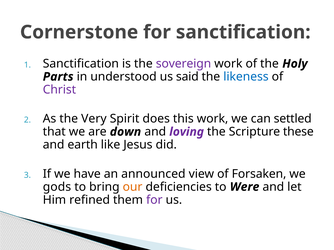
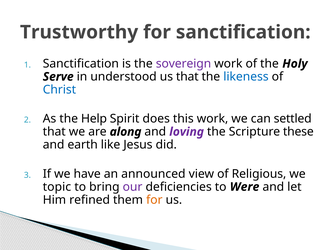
Cornerstone: Cornerstone -> Trustworthy (79, 32)
Parts: Parts -> Serve (58, 77)
us said: said -> that (187, 77)
Christ colour: purple -> blue (59, 90)
Very: Very -> Help (94, 119)
down: down -> along (126, 132)
Forsaken: Forsaken -> Religious (259, 174)
gods: gods -> topic (57, 187)
our colour: orange -> purple (133, 187)
for colour: purple -> orange (154, 200)
